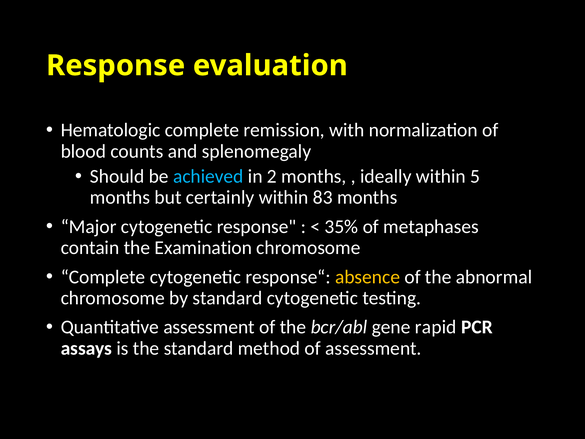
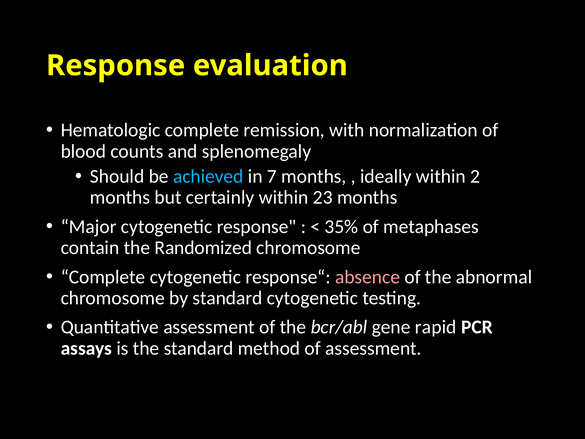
2: 2 -> 7 (272, 176)
5: 5 -> 2 (475, 176)
83: 83 -> 23 (323, 197)
Examination: Examination -> Randomized (203, 248)
absence colour: yellow -> pink (368, 277)
